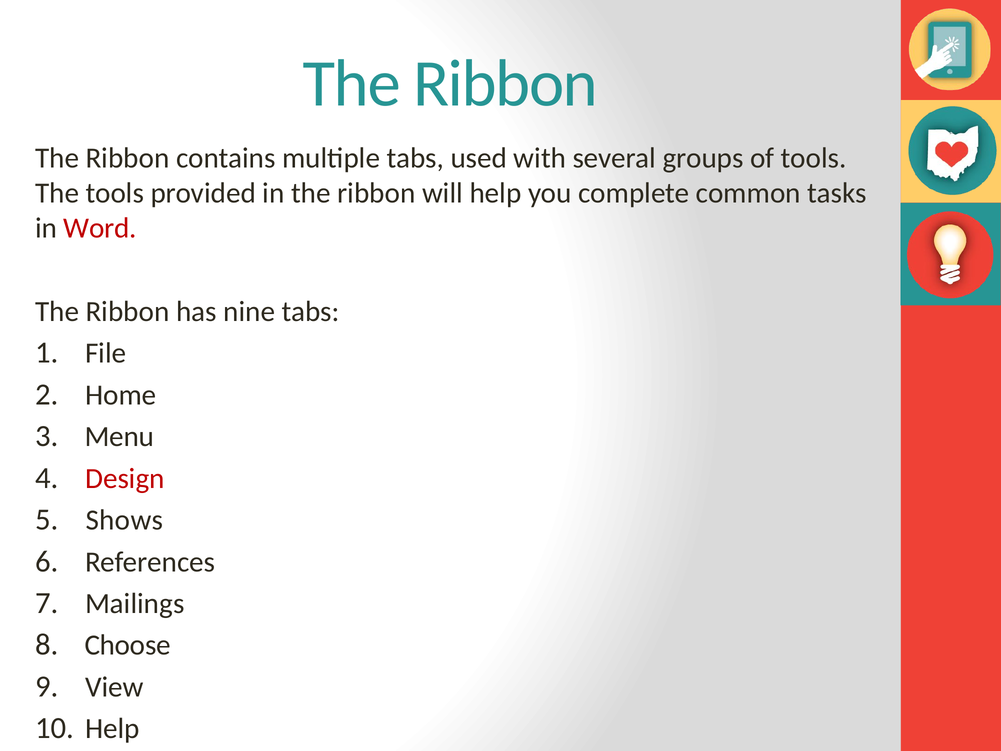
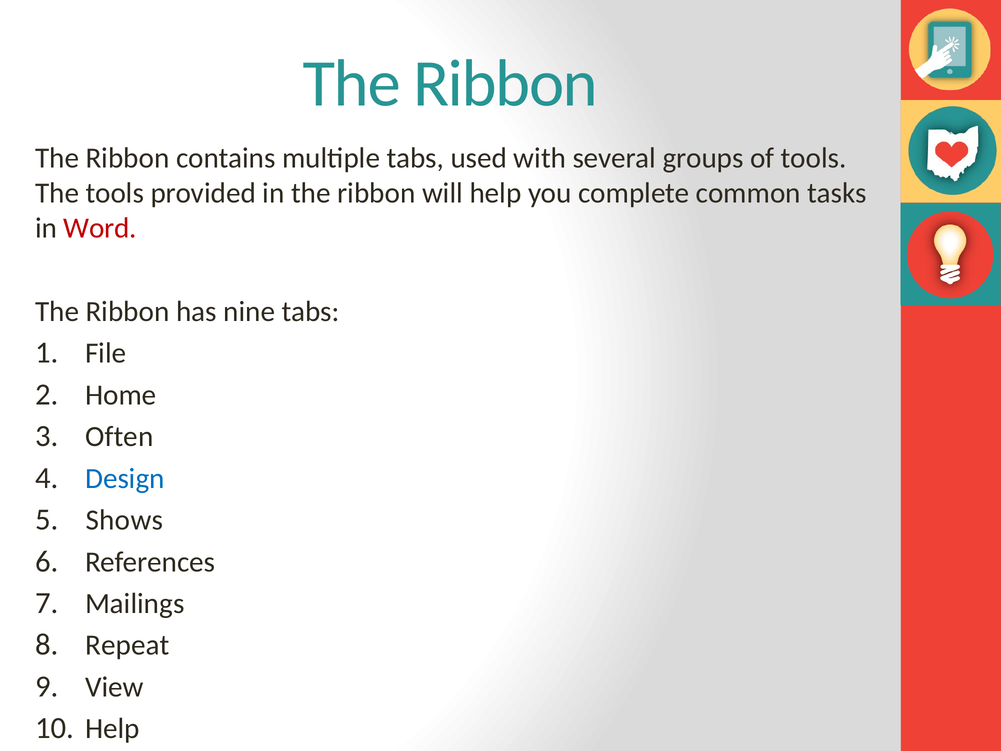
Menu: Menu -> Often (119, 437)
Design colour: red -> blue (125, 478)
Choose: Choose -> Repeat (127, 645)
